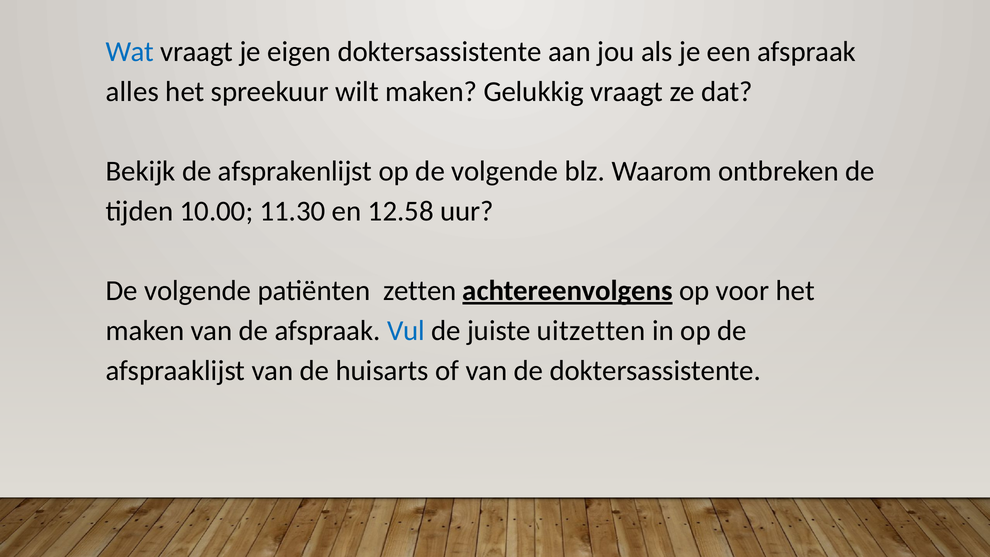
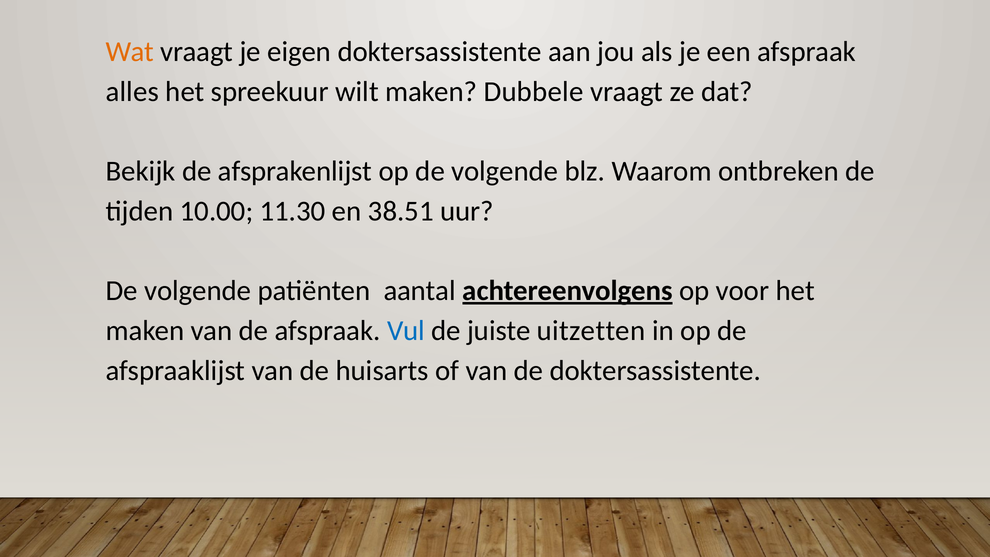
Wat colour: blue -> orange (130, 52)
Gelukkig: Gelukkig -> Dubbele (533, 92)
12.58: 12.58 -> 38.51 (401, 211)
zetten: zetten -> aantal (420, 291)
